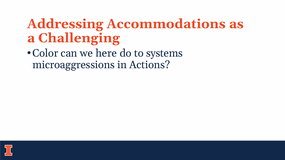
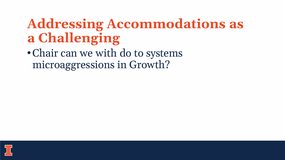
Color: Color -> Chair (45, 53)
here: here -> with (106, 53)
Actions: Actions -> Growth (150, 65)
